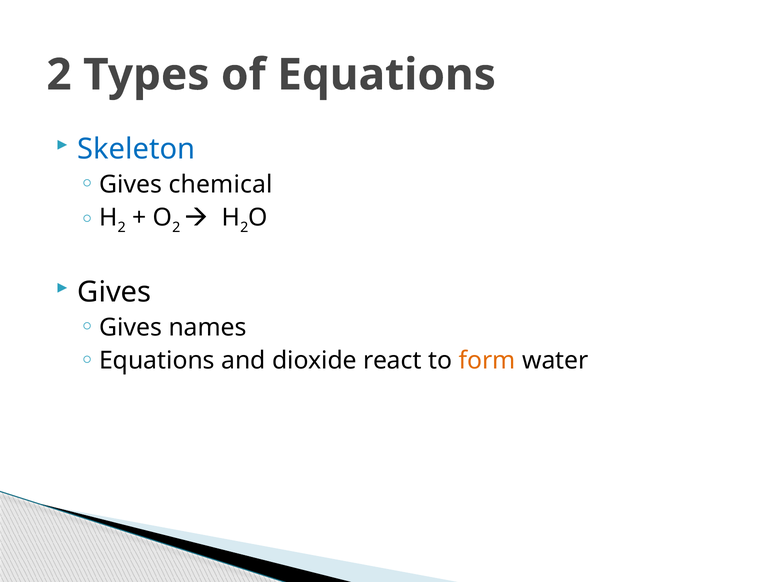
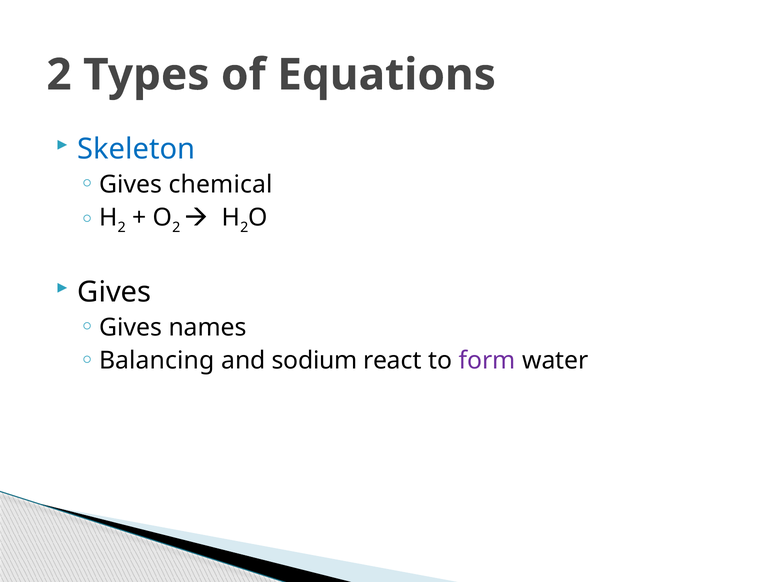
Equations: Equations -> Balancing (157, 361)
dioxide: dioxide -> sodium (315, 361)
form colour: orange -> purple (487, 361)
